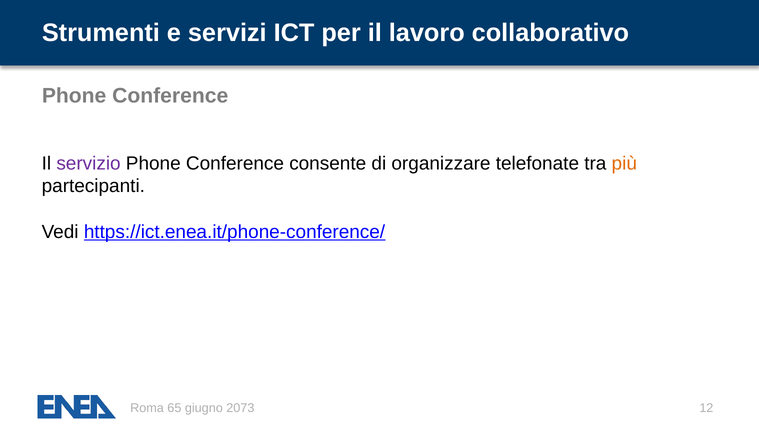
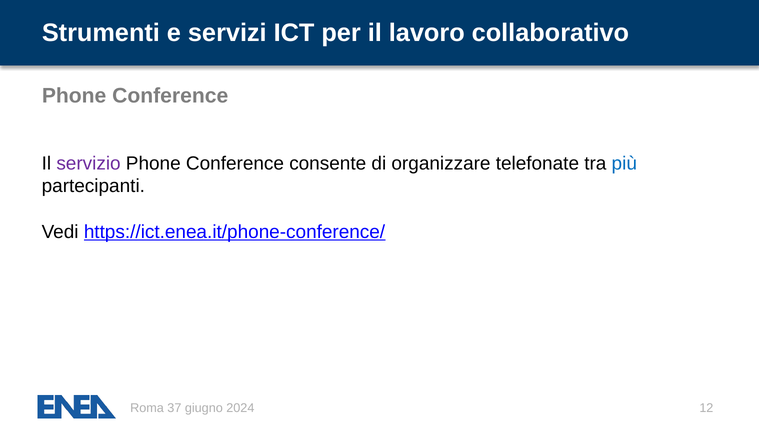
più colour: orange -> blue (624, 163)
65: 65 -> 37 (174, 408)
2073: 2073 -> 2024 (240, 408)
